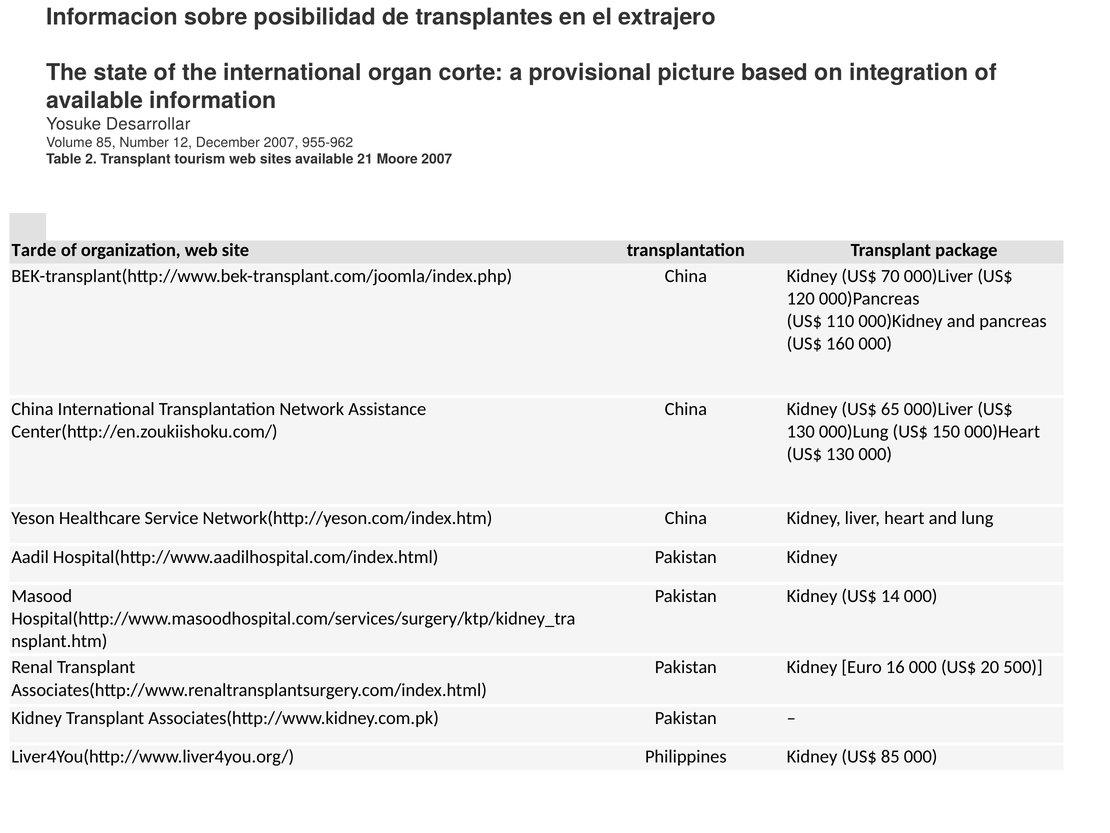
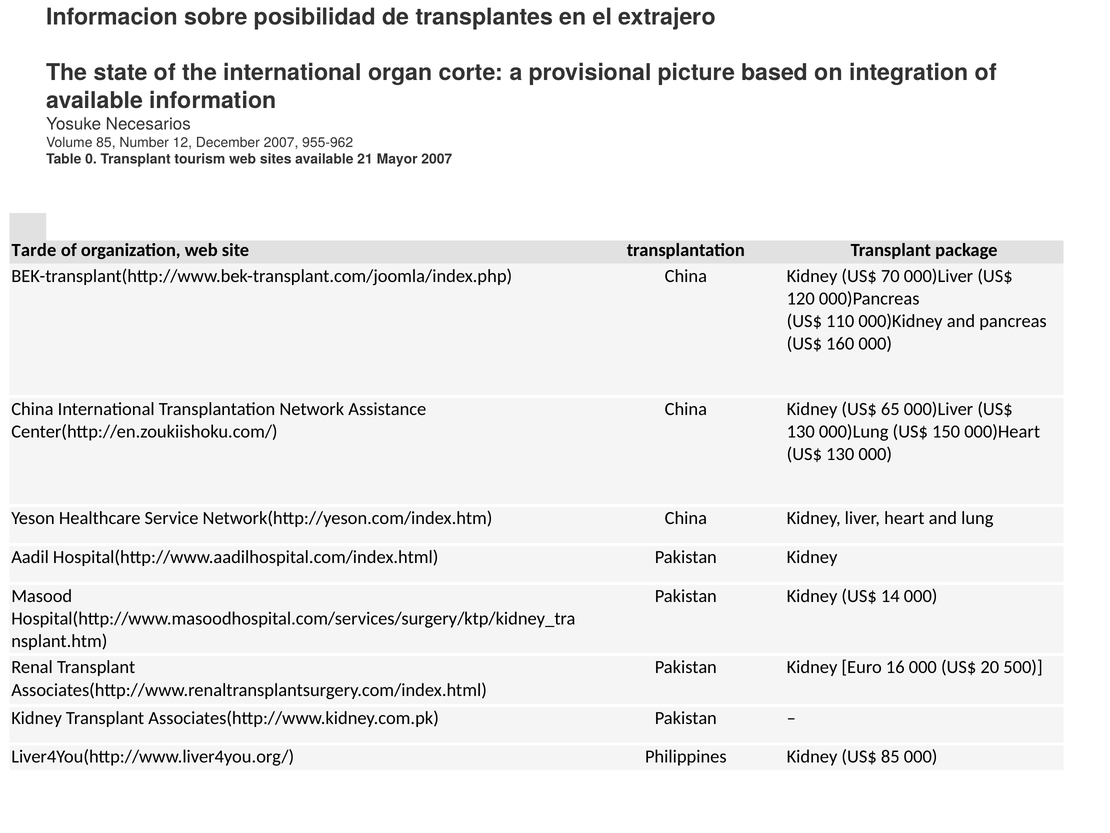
Desarrollar: Desarrollar -> Necesarios (148, 124)
2: 2 -> 0 (91, 159)
Moore: Moore -> Mayor (397, 159)
